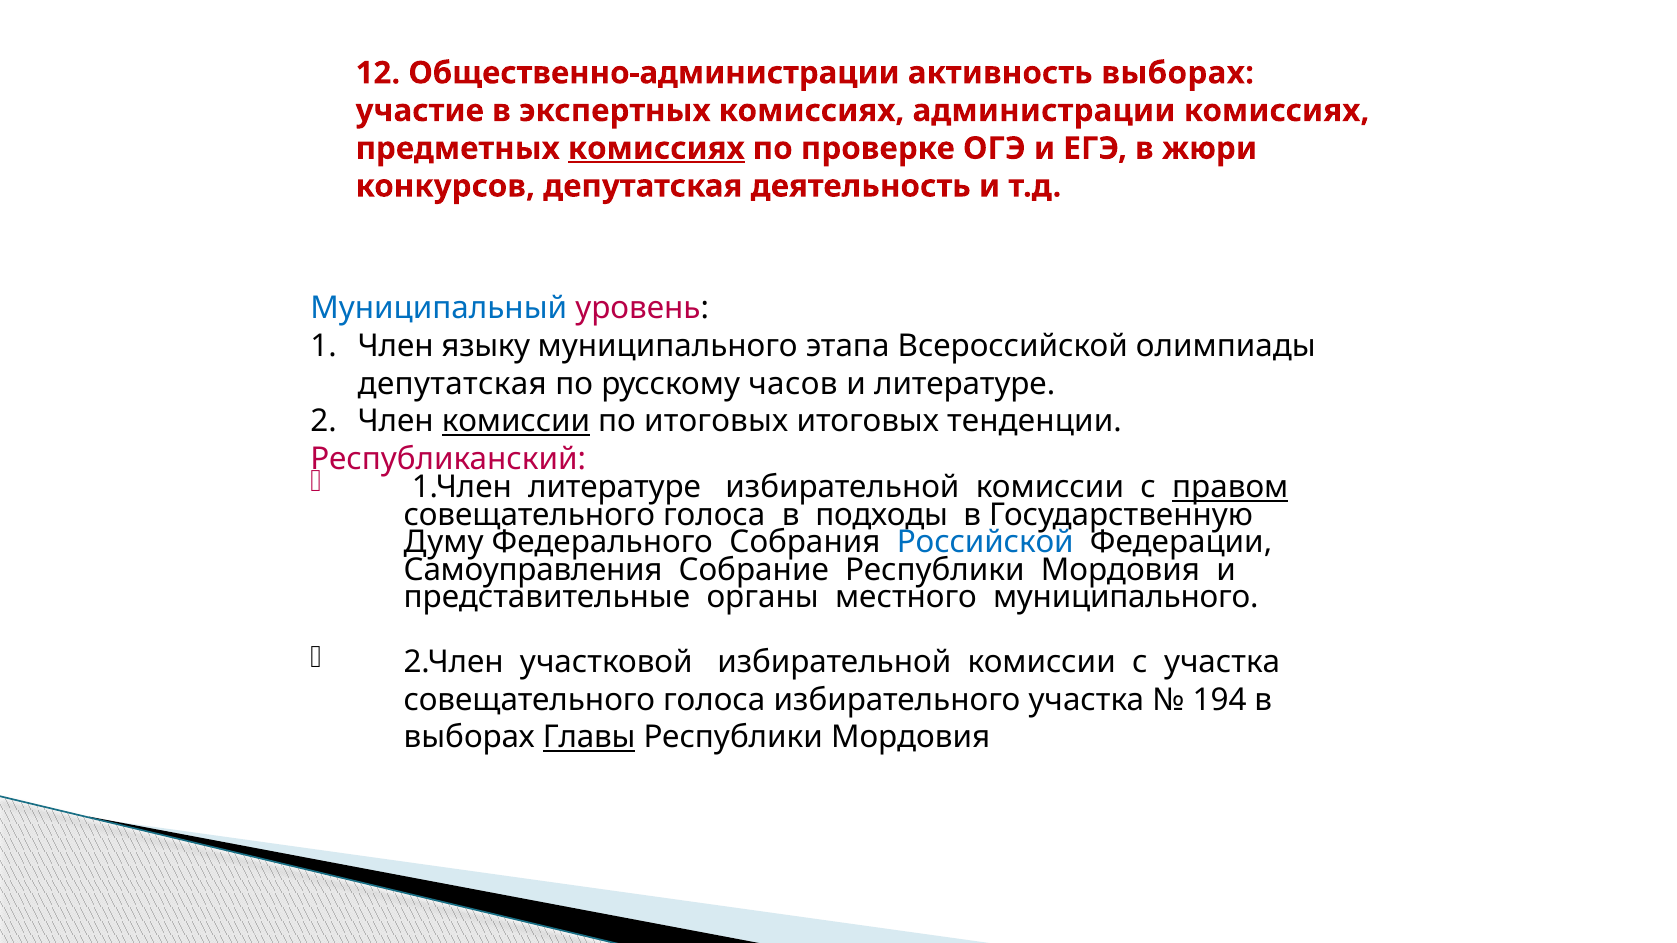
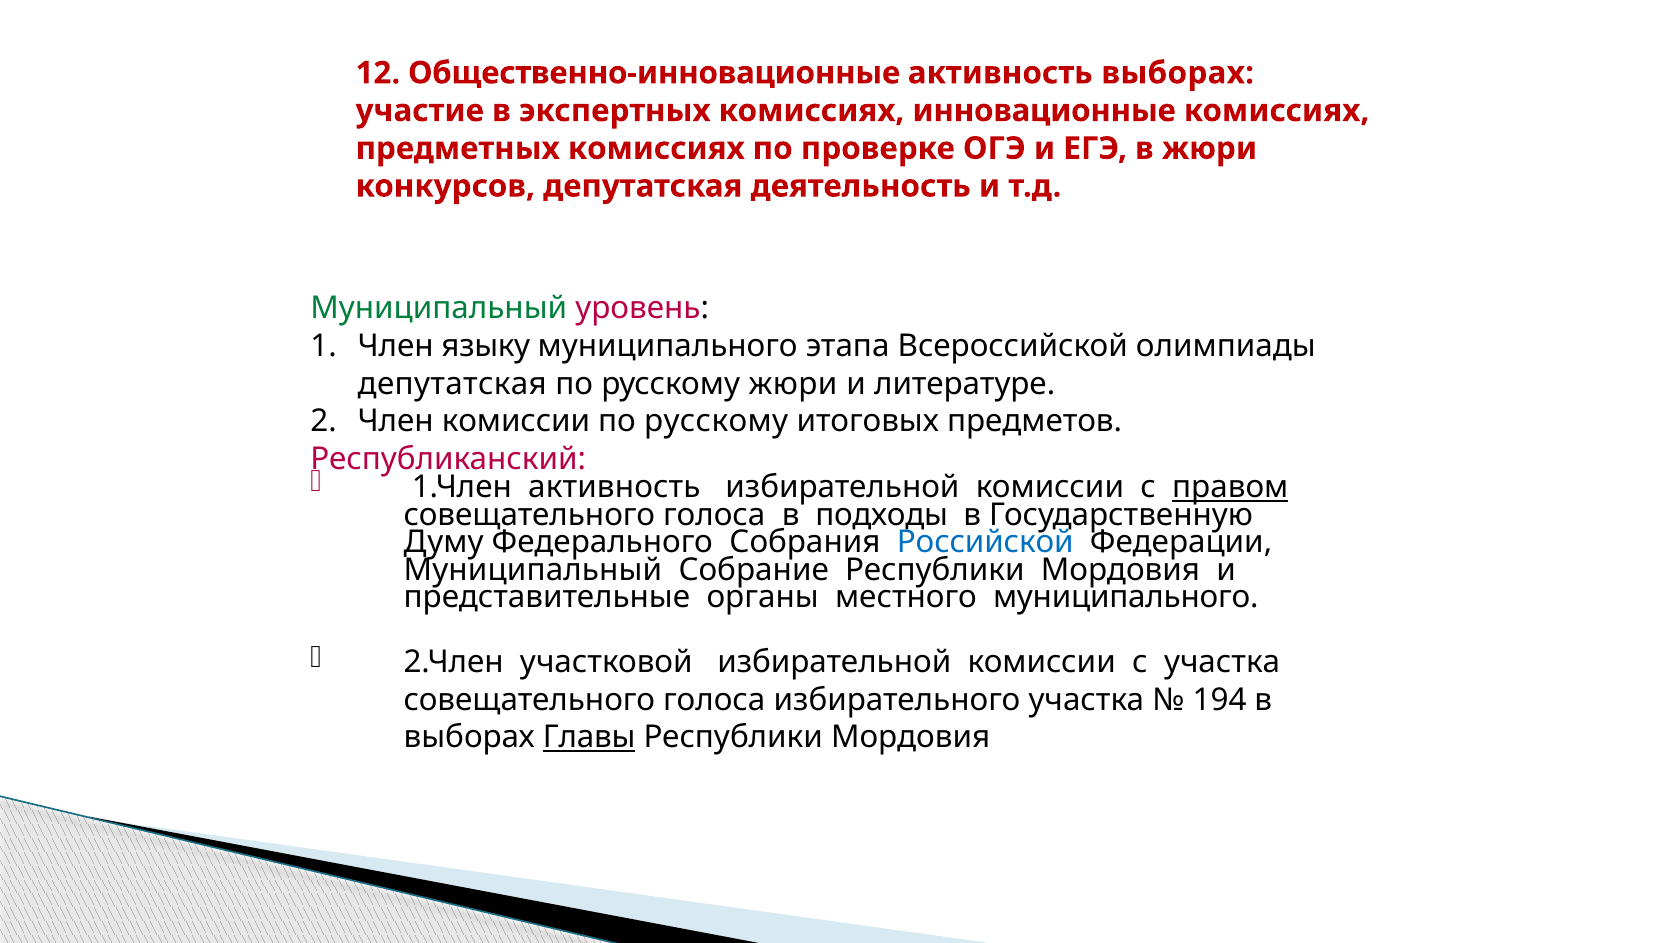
Общественно-администрации: Общественно-администрации -> Общественно-инновационные (654, 73)
администрации: администрации -> инновационные (1044, 111)
комиссиях underline: present -> none (656, 149)
Муниципальный colour: blue -> green (439, 308)
русскому часов: часов -> жюри (793, 384)
комиссии underline: present -> none (516, 422)
итоговых: итоговых -> русскому (716, 422)
тенденции: тенденции -> предметов (1035, 422)
1.Член литературе: литературе -> активность (614, 488)
Самоуправления: Самоуправления -> Муниципальный (533, 570)
